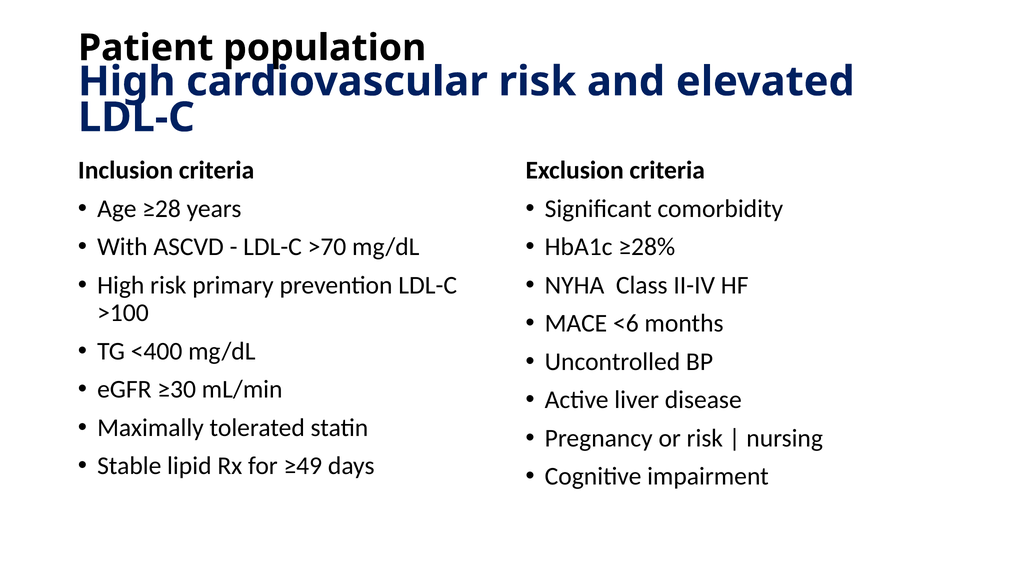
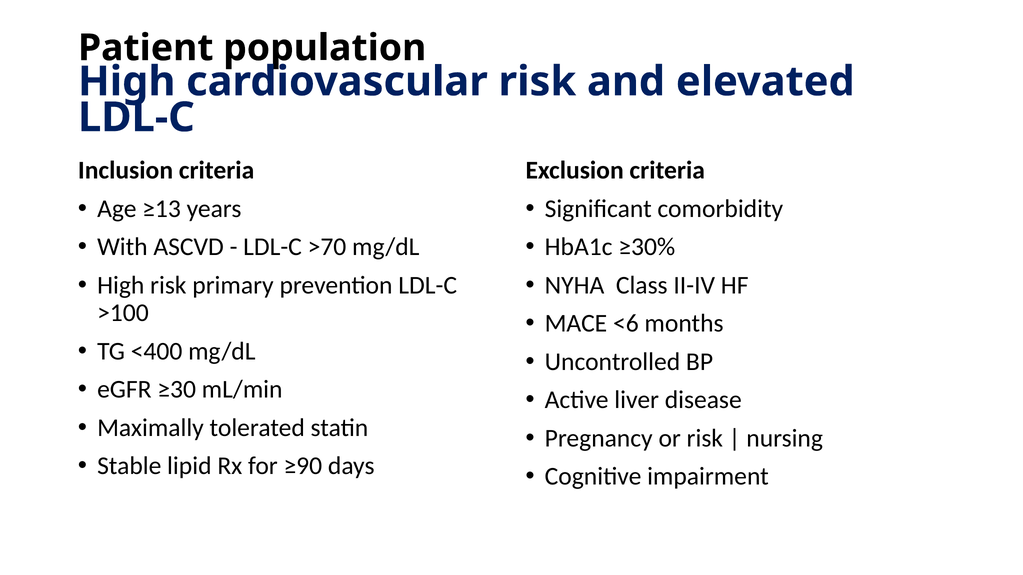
≥28: ≥28 -> ≥13 (162, 209)
≥28%: ≥28% -> ≥30% (647, 247)
≥49: ≥49 -> ≥90 (303, 466)
